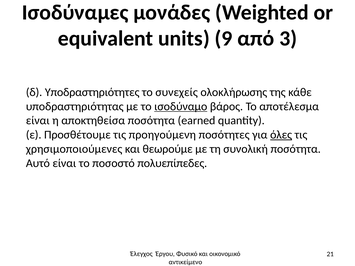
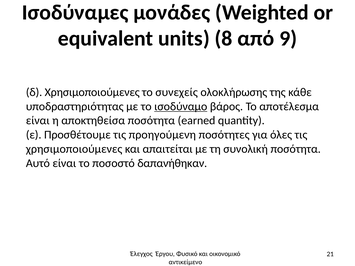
9: 9 -> 8 (224, 39)
3: 3 -> 9 (288, 39)
δ Υποδραστηριότητες: Υποδραστηριότητες -> Χρησιμοποιούμενες (92, 92)
όλες underline: present -> none (281, 135)
θεωρούμε: θεωρούμε -> απαιτείται (168, 149)
πολυεπίπεδες: πολυεπίπεδες -> δαπανήθηκαν (172, 163)
